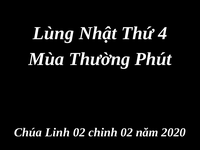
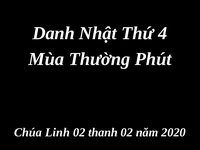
Lùng: Lùng -> Danh (54, 33)
chinh: chinh -> thanh (103, 132)
